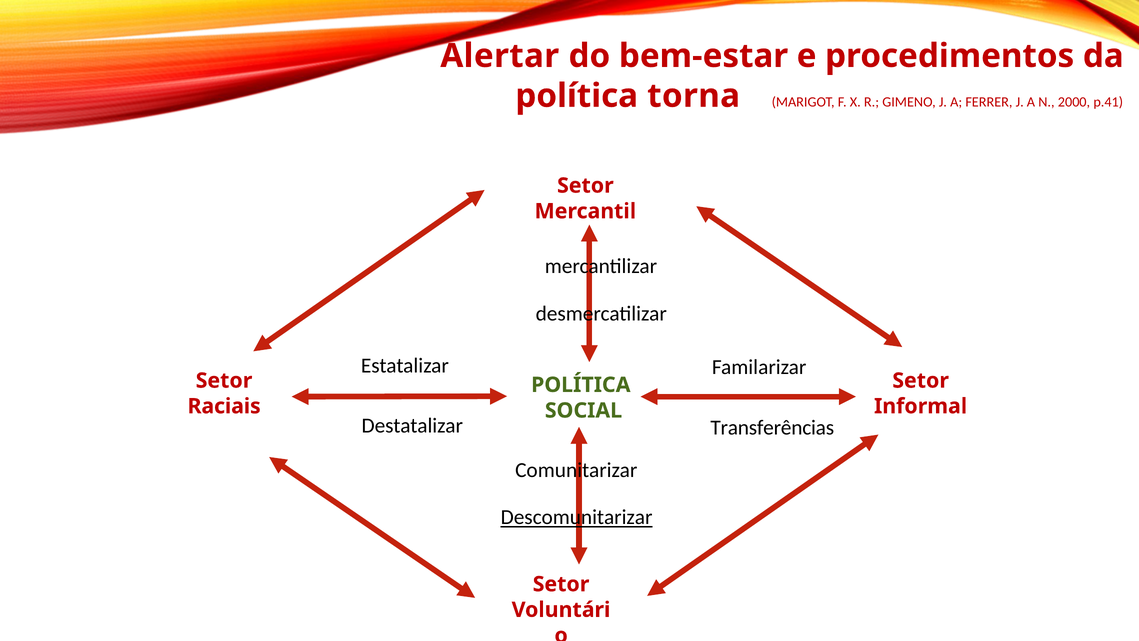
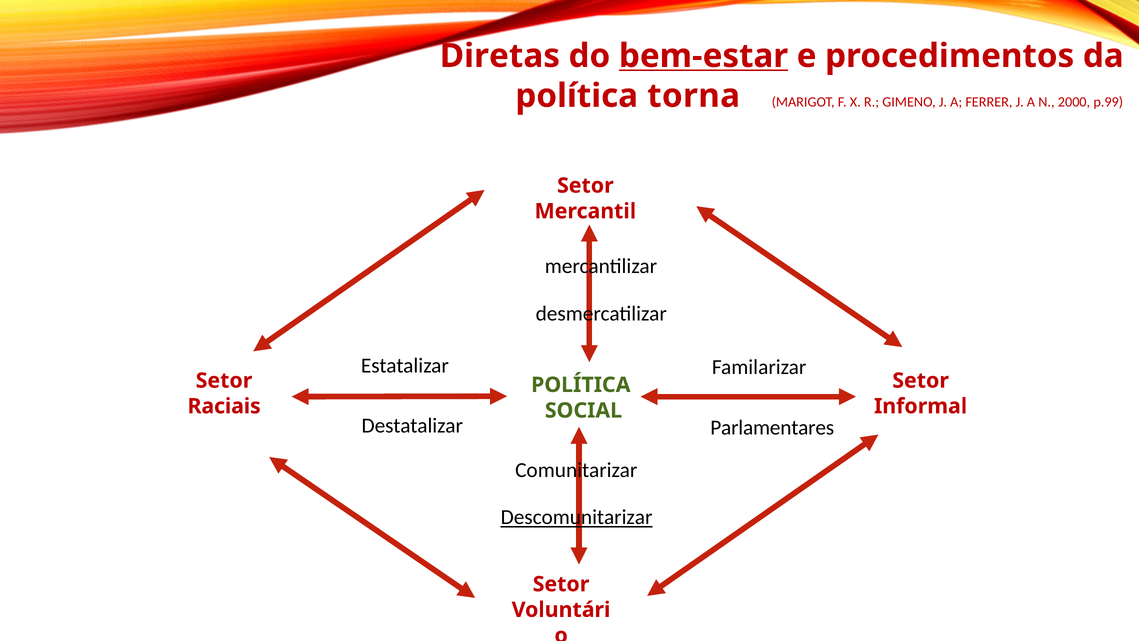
Alertar: Alertar -> Diretas (500, 56)
bem-estar underline: none -> present (704, 56)
p.41: p.41 -> p.99 (1108, 102)
Transferências: Transferências -> Parlamentares (772, 427)
